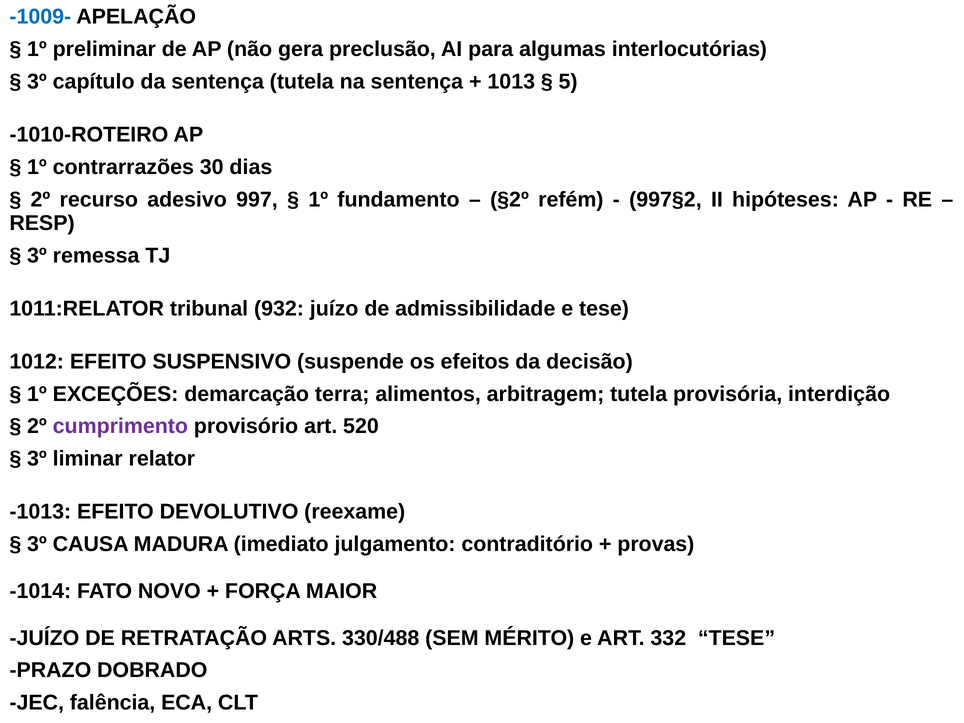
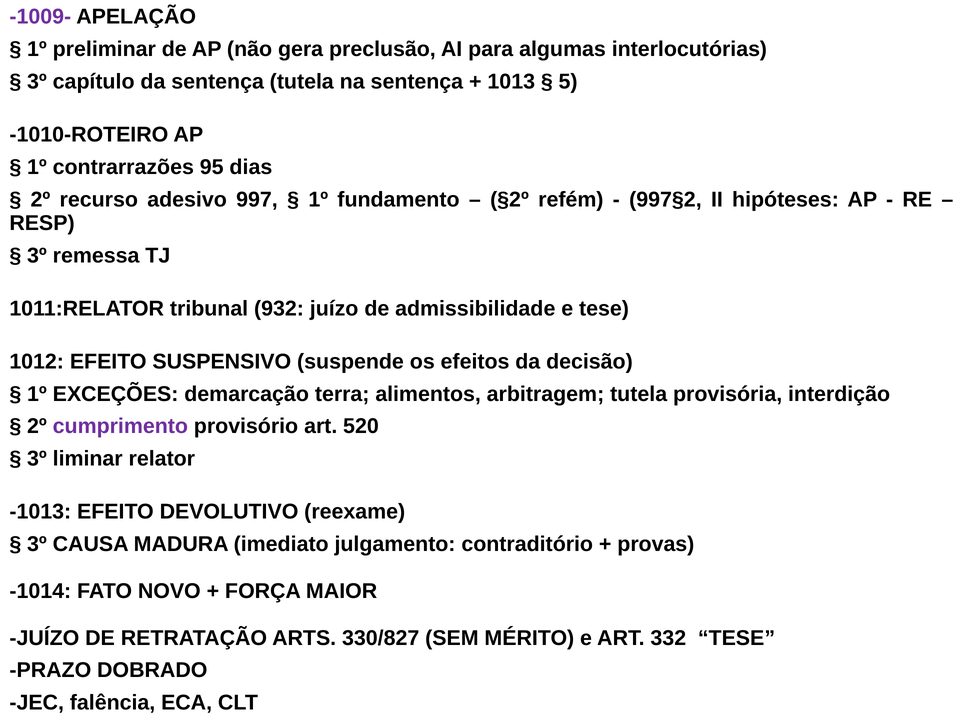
-1009- colour: blue -> purple (40, 17)
30: 30 -> 95 (212, 167)
330/488: 330/488 -> 330/827 (381, 638)
